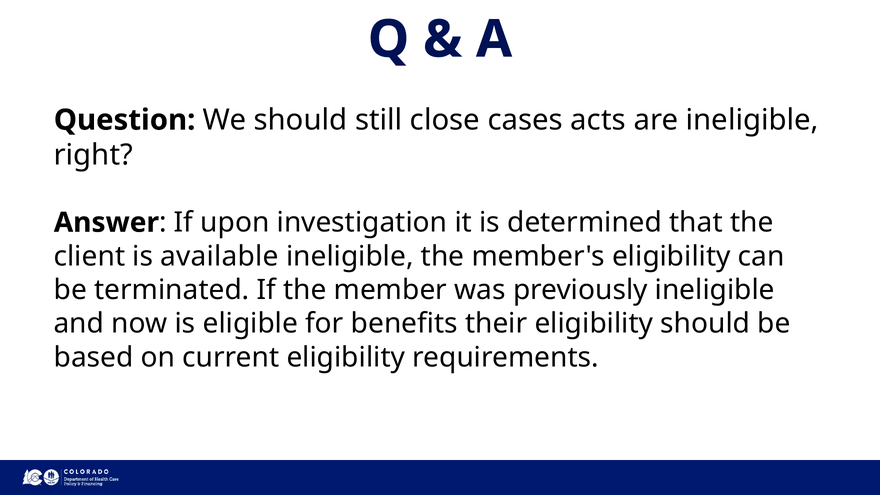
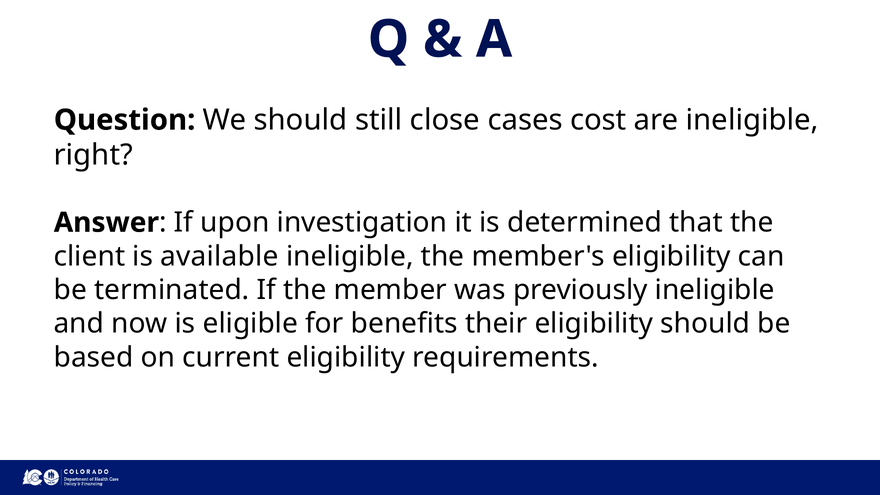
acts: acts -> cost (598, 120)
